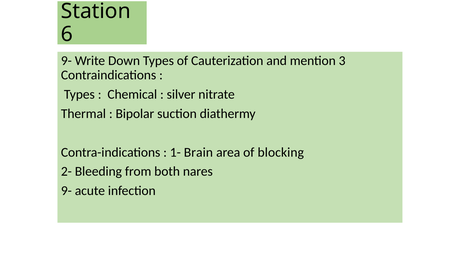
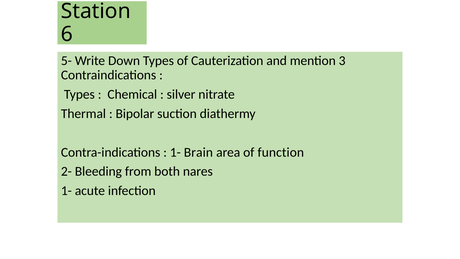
9-: 9- -> 5- (66, 61)
blocking: blocking -> function (281, 152)
9-: 9- -> 1- (66, 191)
